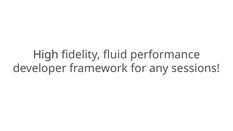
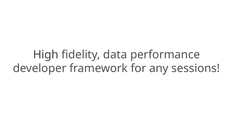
fluid: fluid -> data (115, 55)
